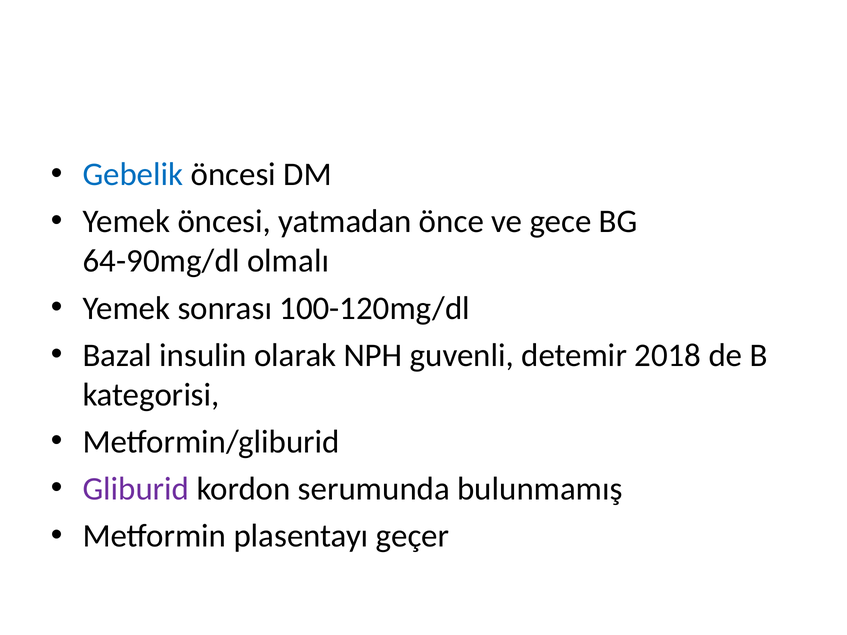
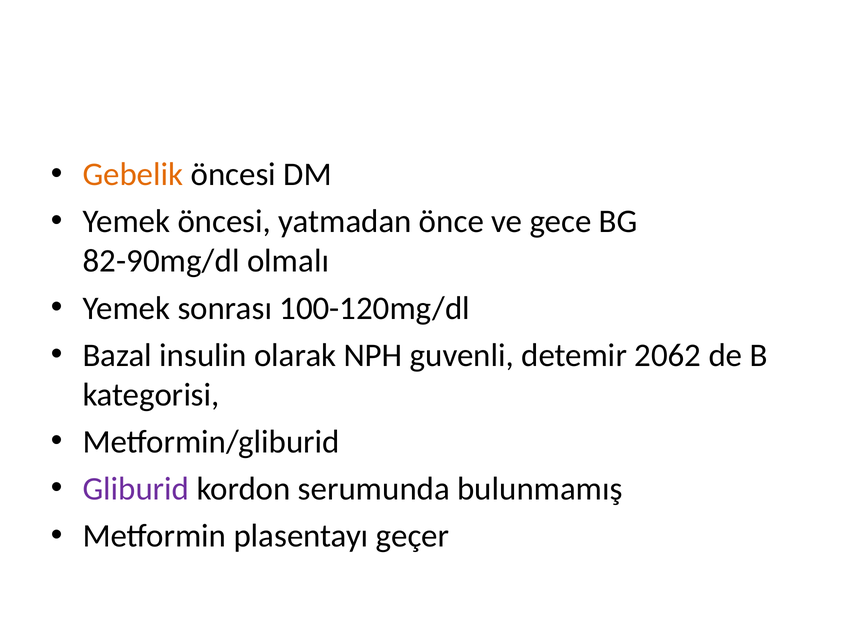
Gebelik colour: blue -> orange (133, 175)
64-90mg/dl: 64-90mg/dl -> 82-90mg/dl (161, 261)
2018: 2018 -> 2062 (668, 355)
